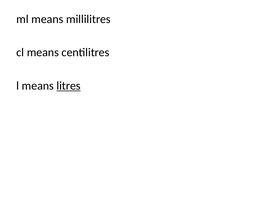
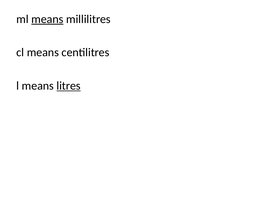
means underline: none -> present (47, 19)
